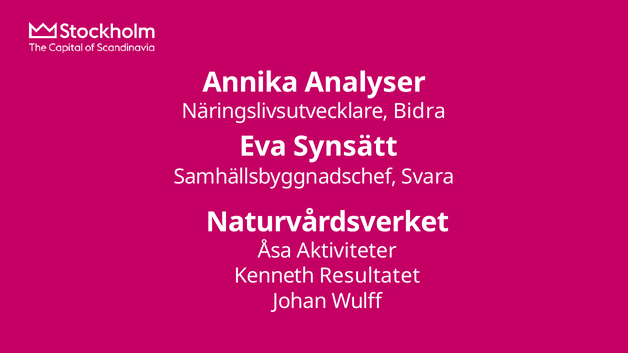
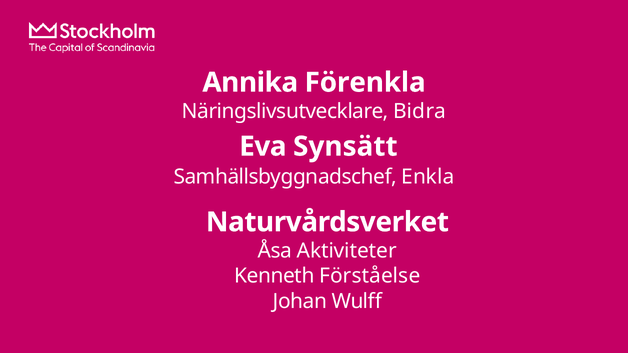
Analyser: Analyser -> Förenkla (365, 83)
Svara: Svara -> Enkla (428, 177)
Resultatet: Resultatet -> Förståelse (370, 276)
